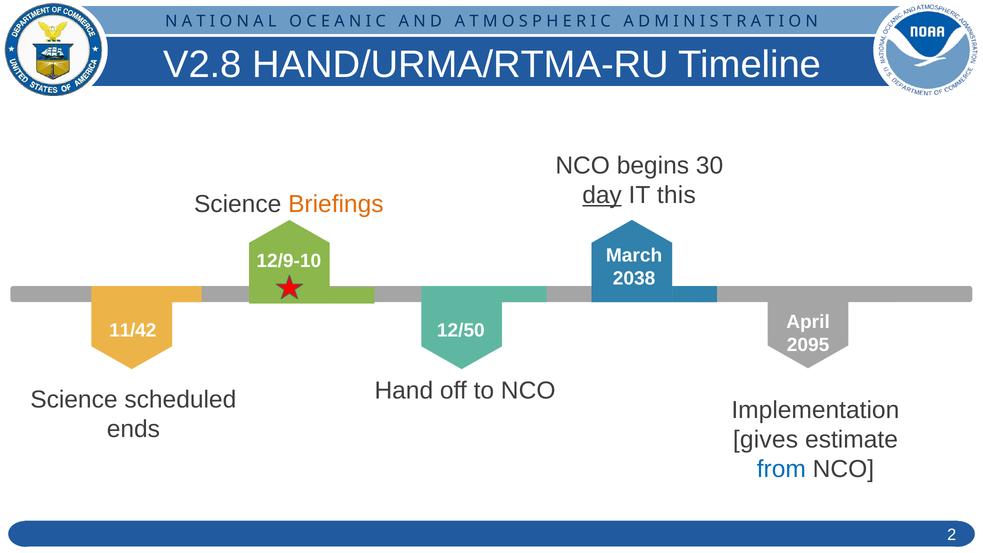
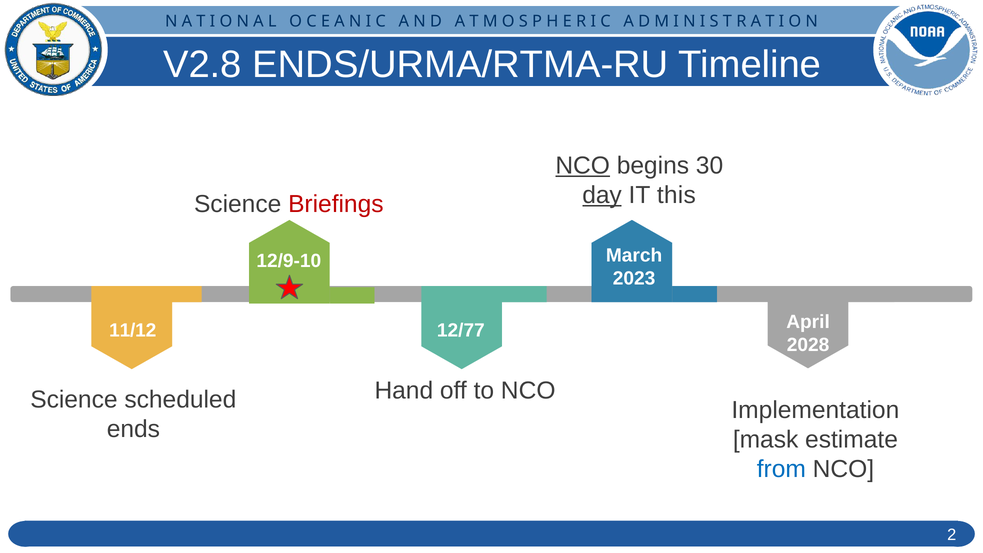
HAND/URMA/RTMA-RU: HAND/URMA/RTMA-RU -> ENDS/URMA/RTMA-RU (460, 65)
NCO underline: none -> present (583, 166)
Briefings colour: orange -> red (336, 204)
2038: 2038 -> 2023 (634, 279)
11/42: 11/42 -> 11/12 (133, 330)
12/50: 12/50 -> 12/77 (461, 330)
2095: 2095 -> 2028 (808, 345)
gives: gives -> mask (766, 439)
